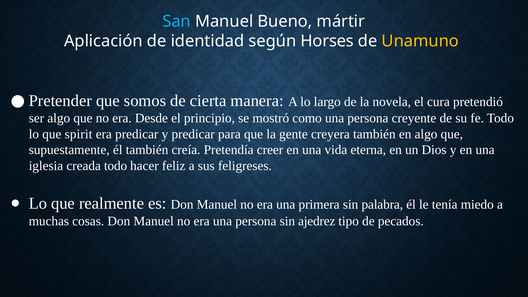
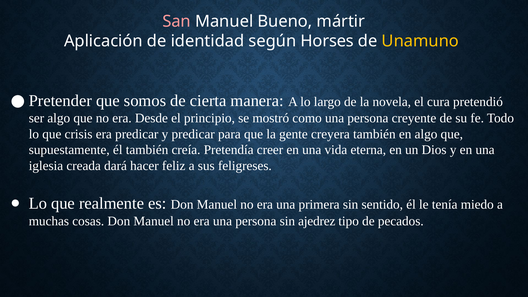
San colour: light blue -> pink (177, 21)
spirit: spirit -> crisis (79, 134)
creada todo: todo -> dará (116, 166)
palabra: palabra -> sentido (382, 205)
